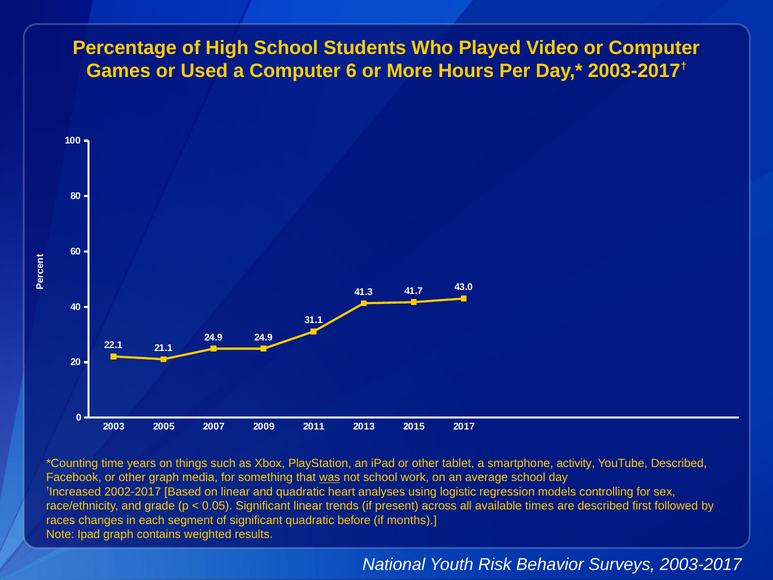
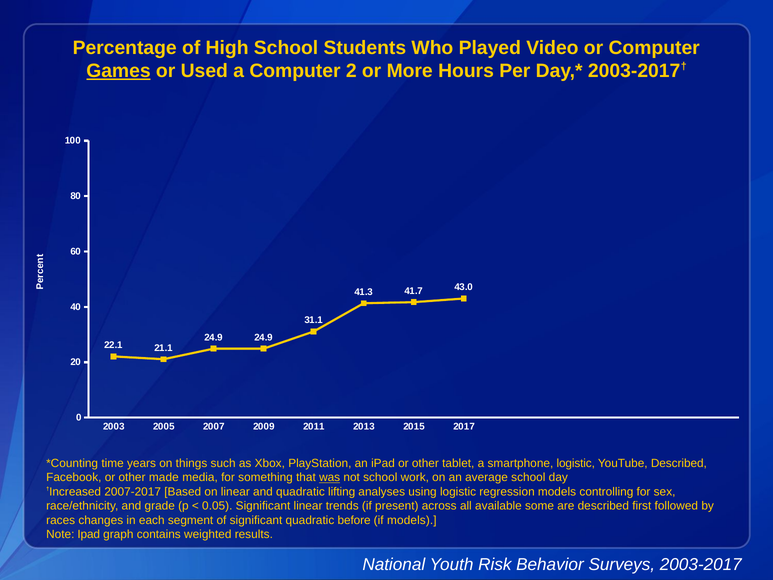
Games underline: none -> present (118, 71)
6: 6 -> 2 (351, 71)
smartphone activity: activity -> logistic (576, 463)
other graph: graph -> made (164, 477)
2002-2017: 2002-2017 -> 2007-2017 (133, 492)
heart: heart -> lifting (342, 492)
times: times -> some (540, 506)
if months: months -> models (412, 520)
